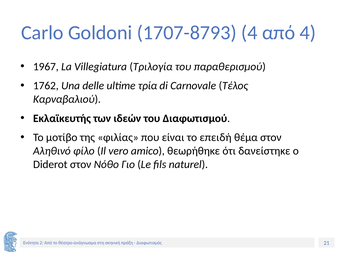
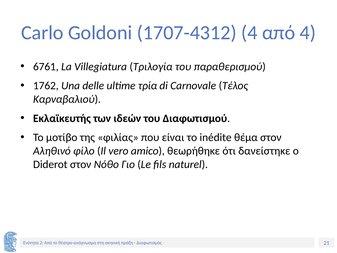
1707-8793: 1707-8793 -> 1707-4312 (187, 33)
1967: 1967 -> 6761 (46, 67)
επειδή: επειδή -> inédite (216, 137)
